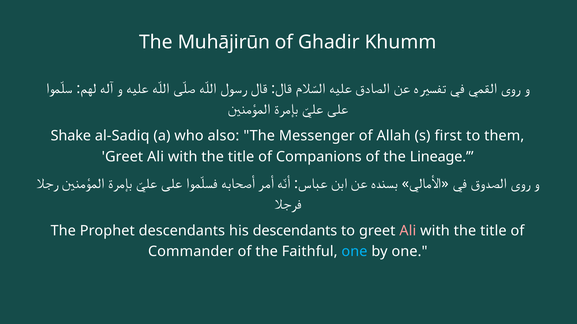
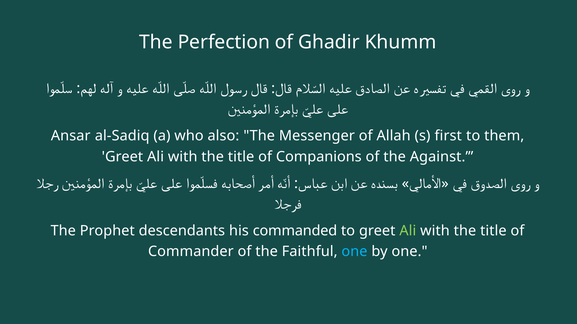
Muhājirūn: Muhājirūn -> Perfection (224, 42)
Shake: Shake -> Ansar (71, 136)
Lineage: Lineage -> Against (442, 157)
his descendants: descendants -> commanded (295, 231)
Ali colour: pink -> light green (408, 231)
